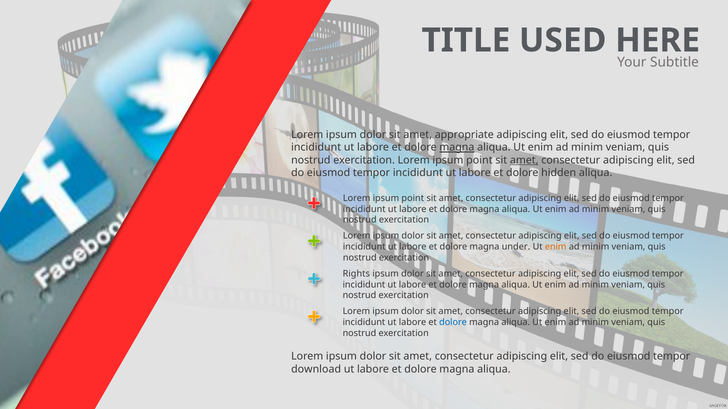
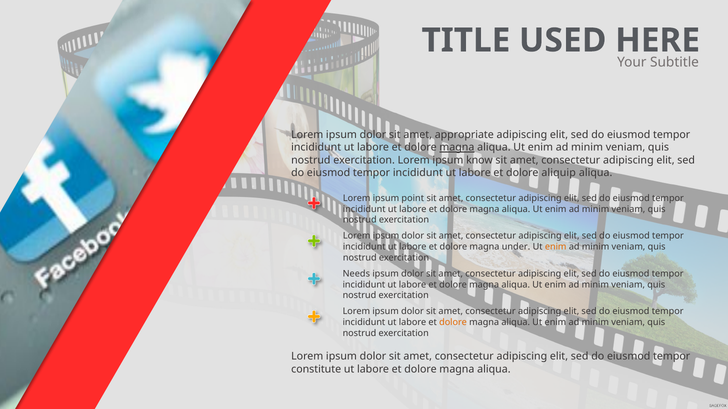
exercitation Lorem ipsum point: point -> know (479, 160)
amet underline: present -> none (524, 160)
hidden: hidden -> aliquip (559, 173)
Rights: Rights -> Needs (356, 274)
dolore colour: blue -> orange (453, 323)
download: download -> constitute (316, 370)
